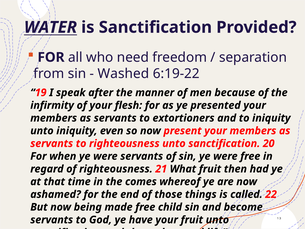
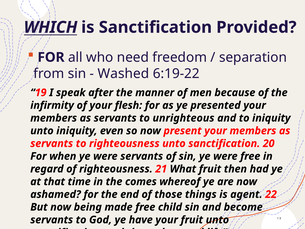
WATER: WATER -> WHICH (51, 27)
extortioners: extortioners -> unrighteous (183, 118)
called: called -> agent (246, 194)
